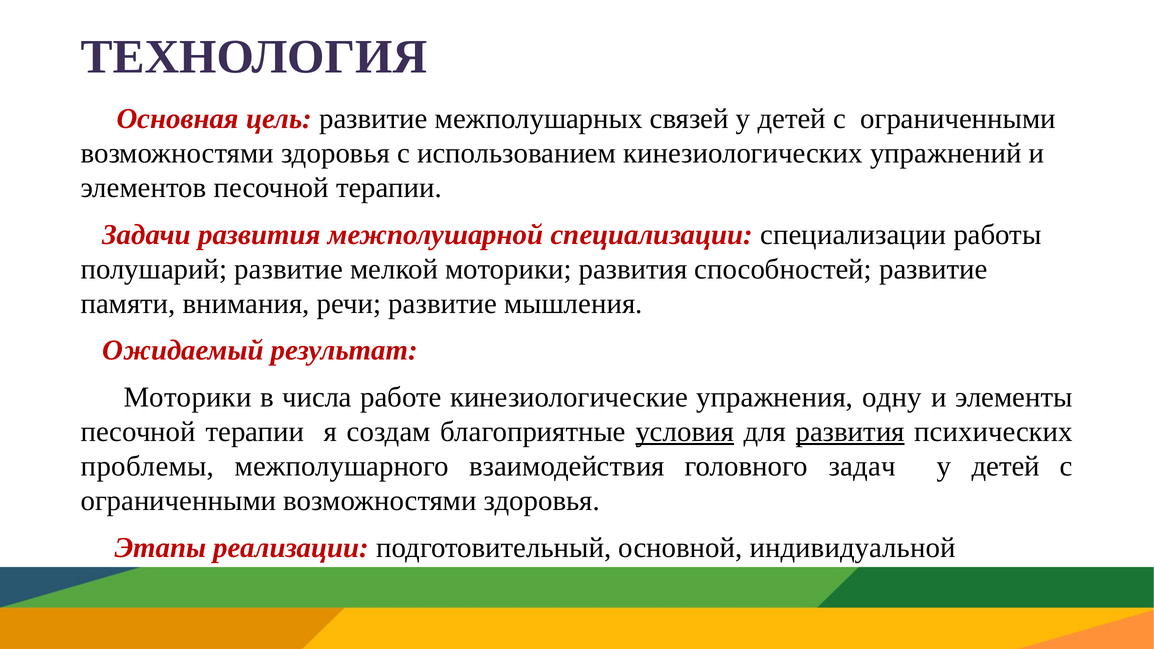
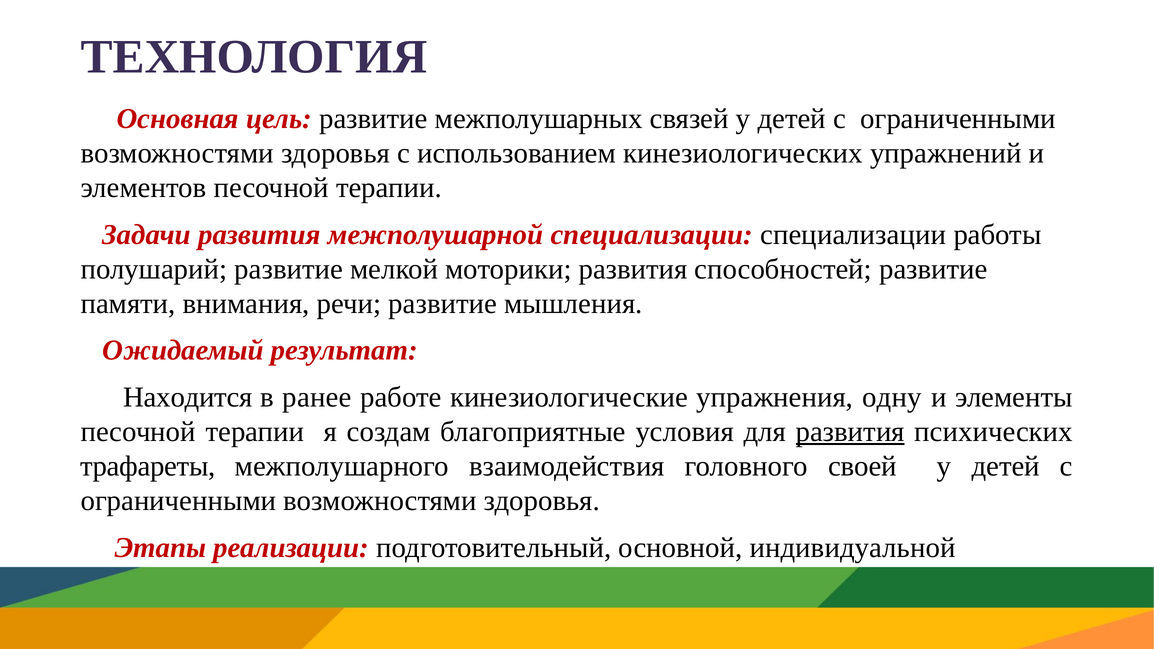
Моторики: Моторики -> Находится (188, 397)
числа: числа -> ранее (317, 397)
условия underline: present -> none (685, 432)
проблемы: проблемы -> трафареты (148, 466)
задач: задач -> своей (862, 466)
